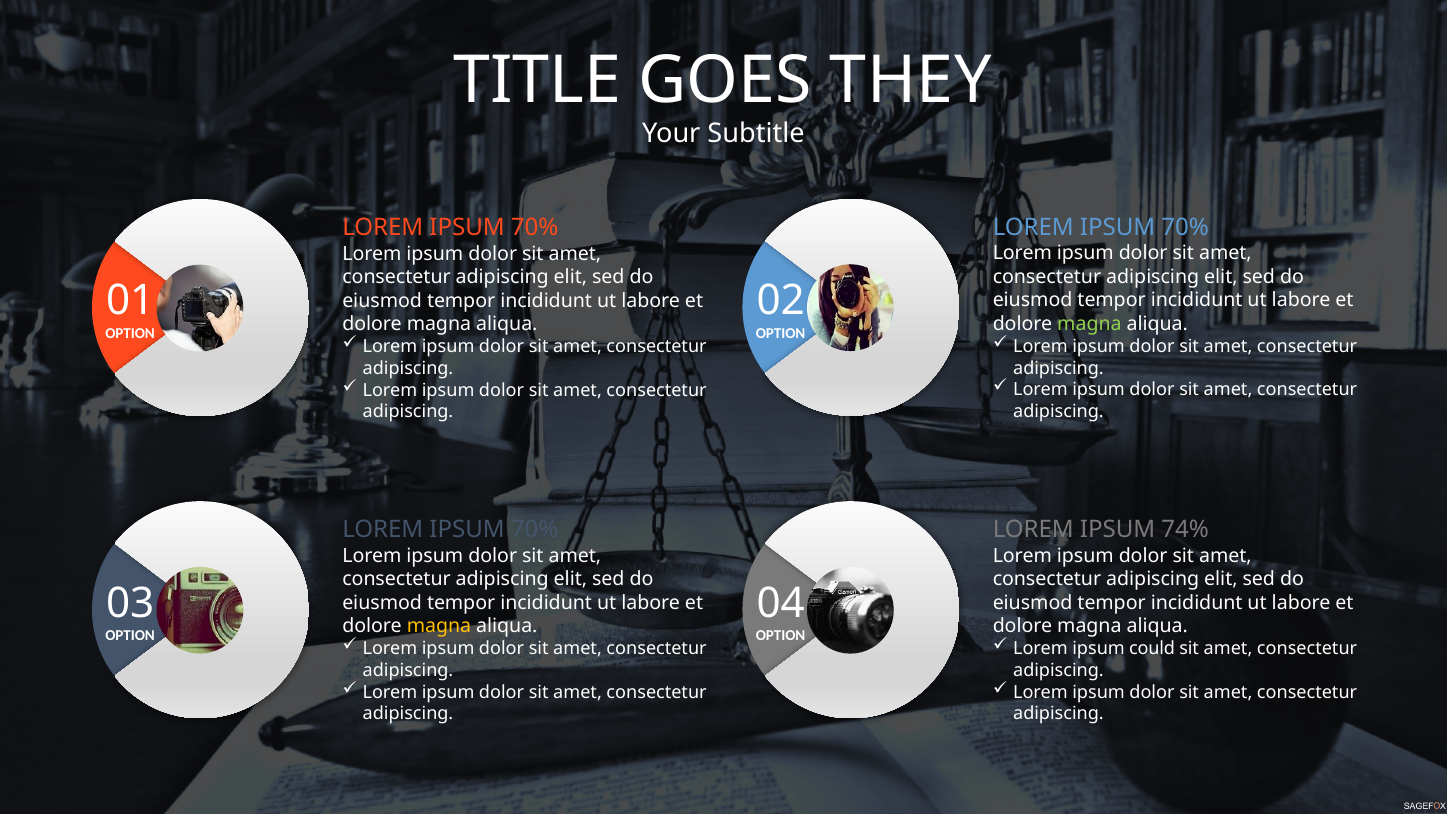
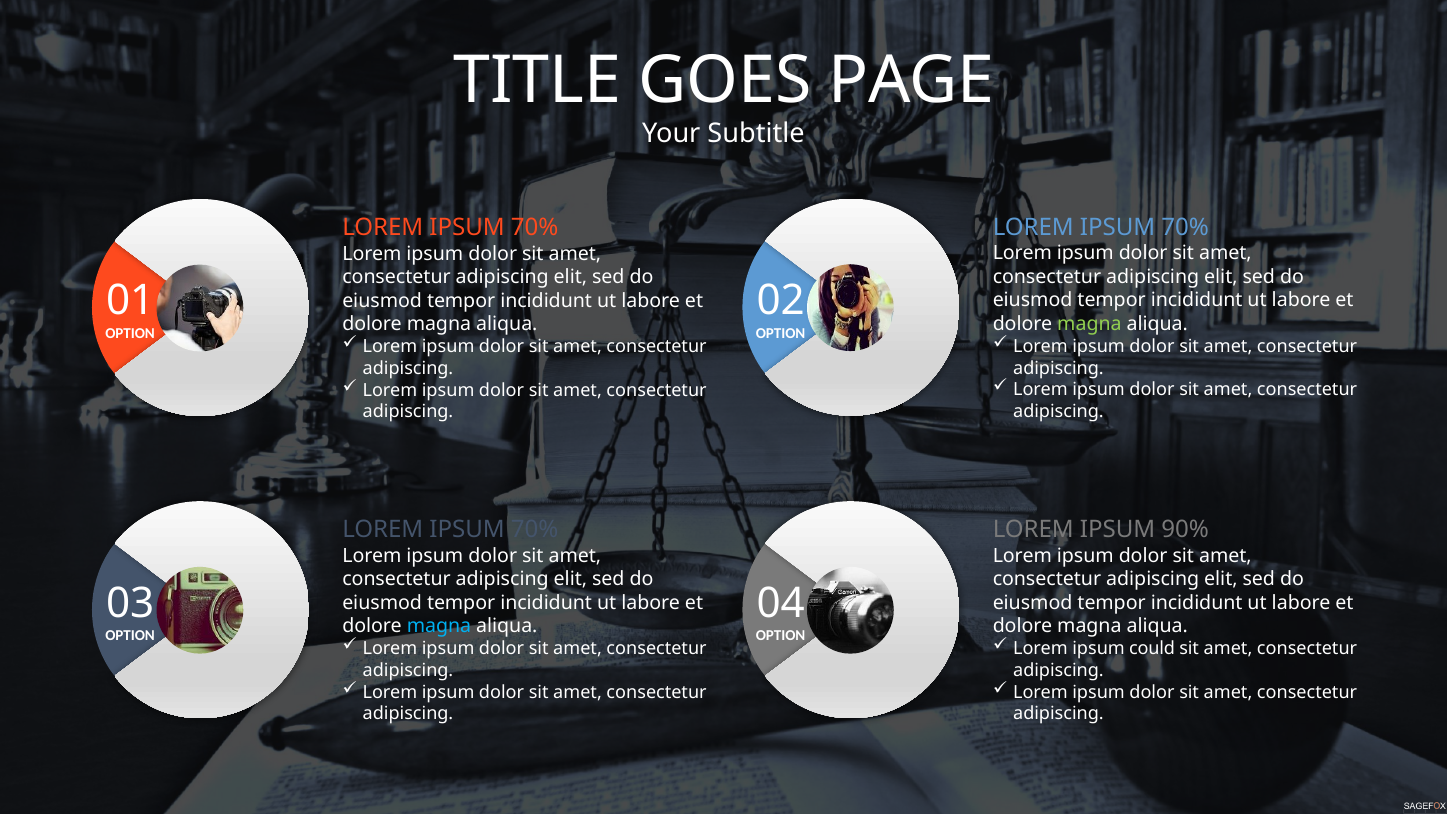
THEY: THEY -> PAGE (911, 80)
74%: 74% -> 90% (1185, 530)
magna colour: yellow -> light blue (439, 626)
